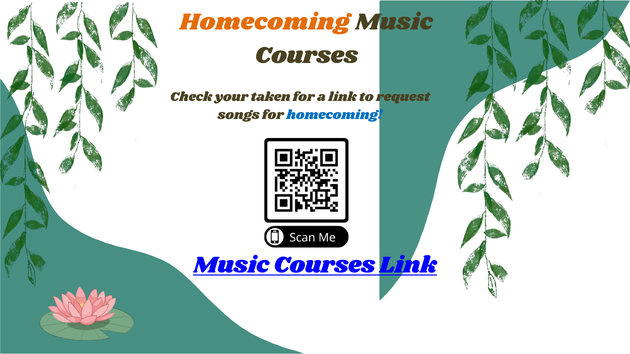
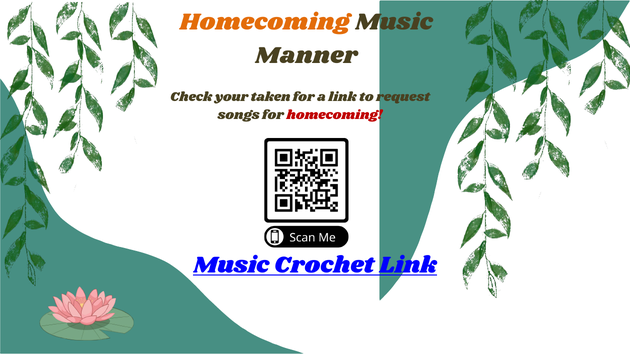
Courses: Courses -> Manner (306, 55)
homecoming colour: blue -> red (335, 115)
Courses: Courses -> Crochet (324, 265)
